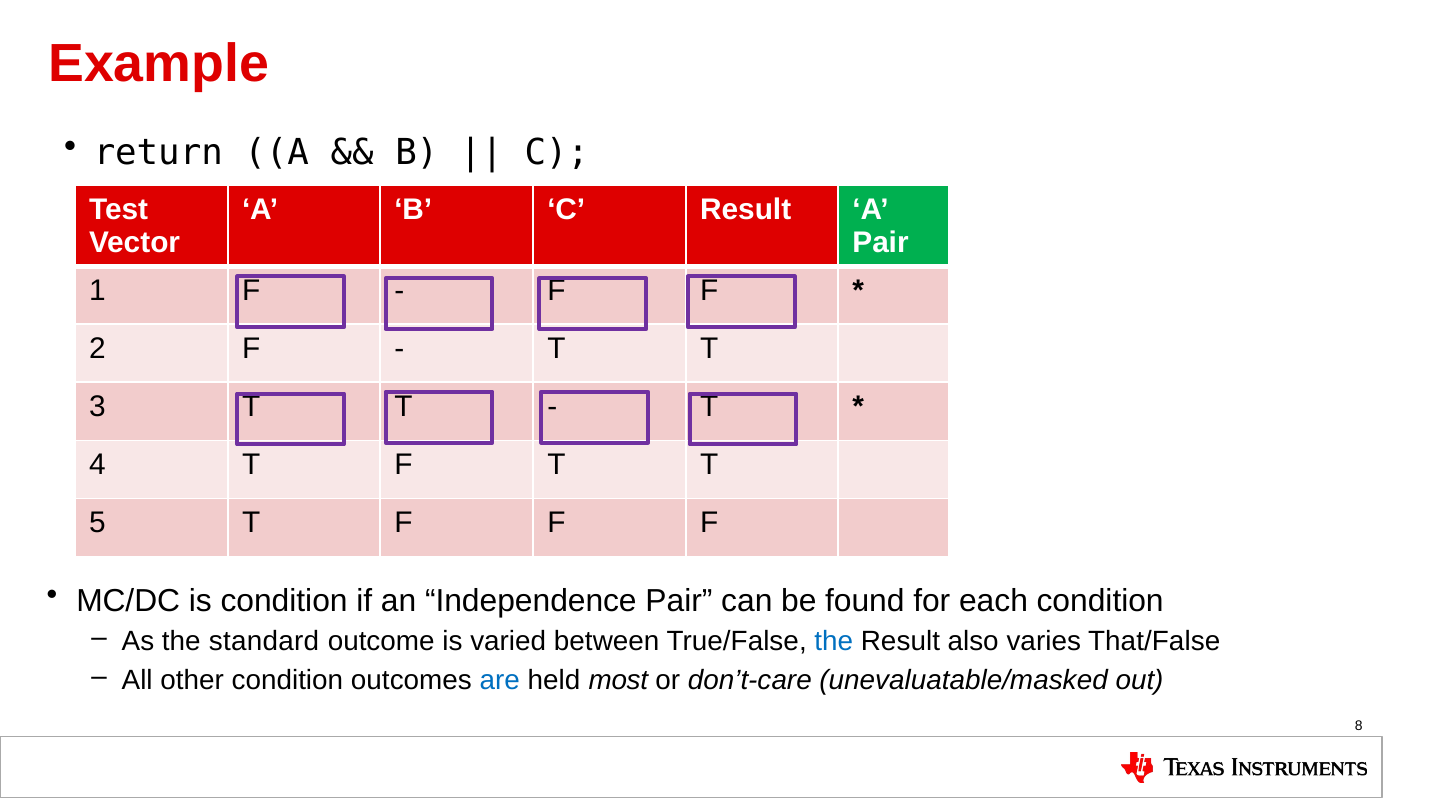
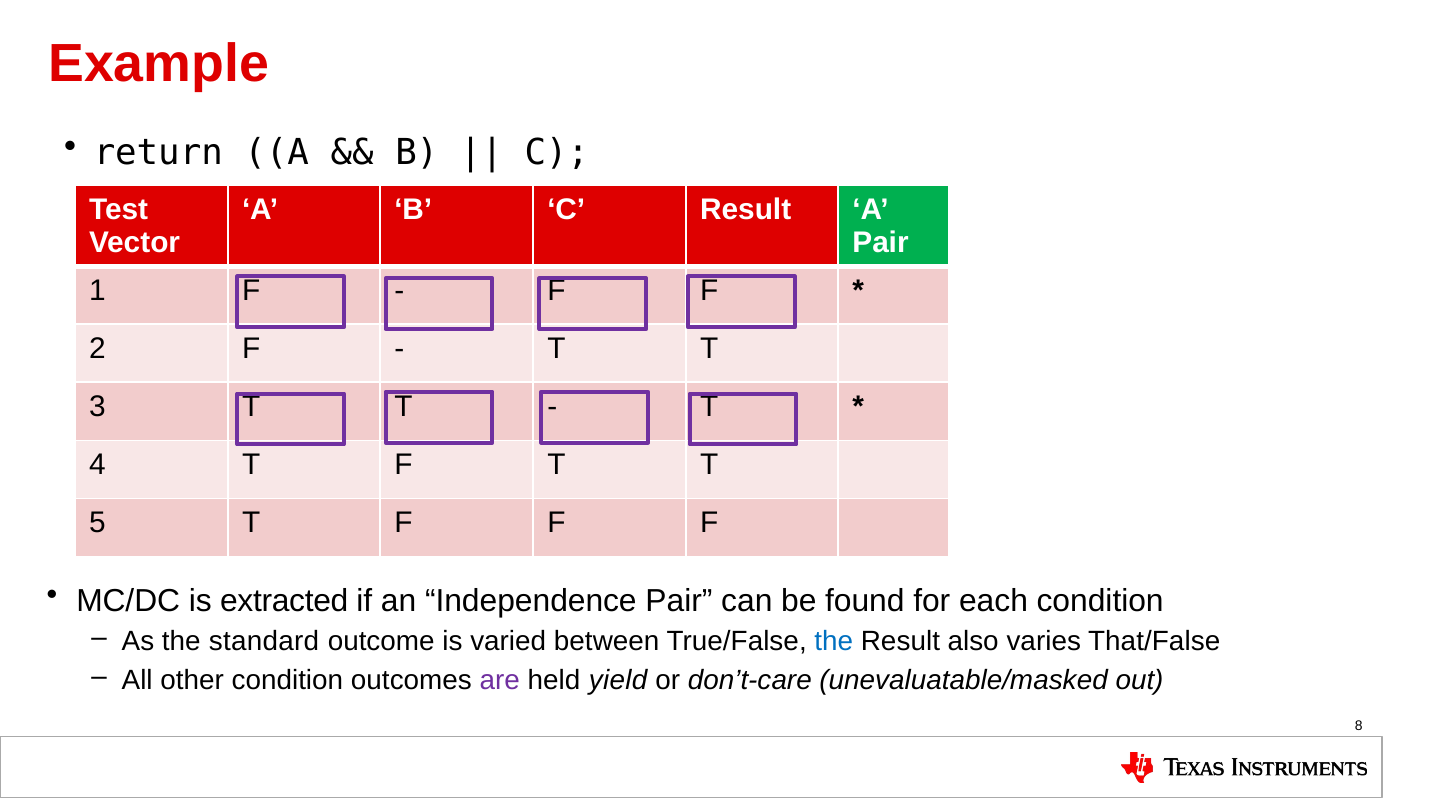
is condition: condition -> extracted (284, 601)
are colour: blue -> purple (500, 681)
most: most -> yield (618, 681)
